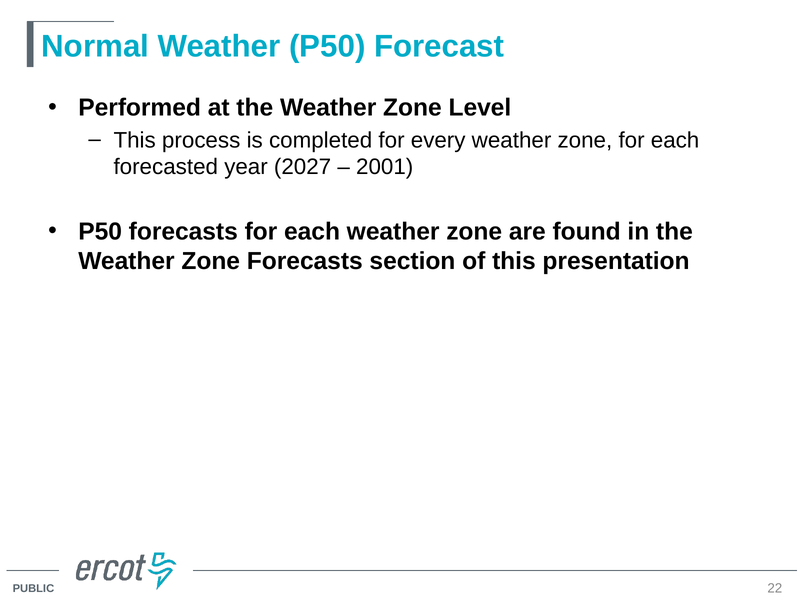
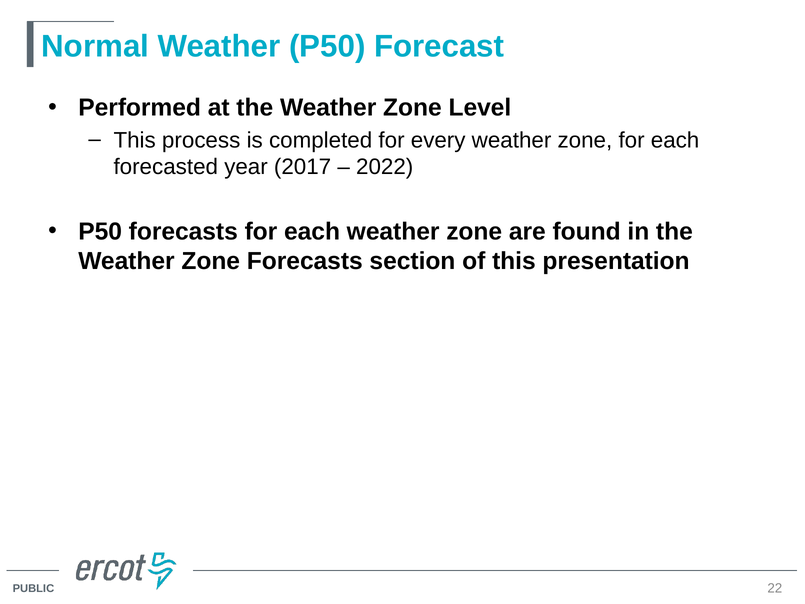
2027: 2027 -> 2017 (303, 167)
2001: 2001 -> 2022 (385, 167)
